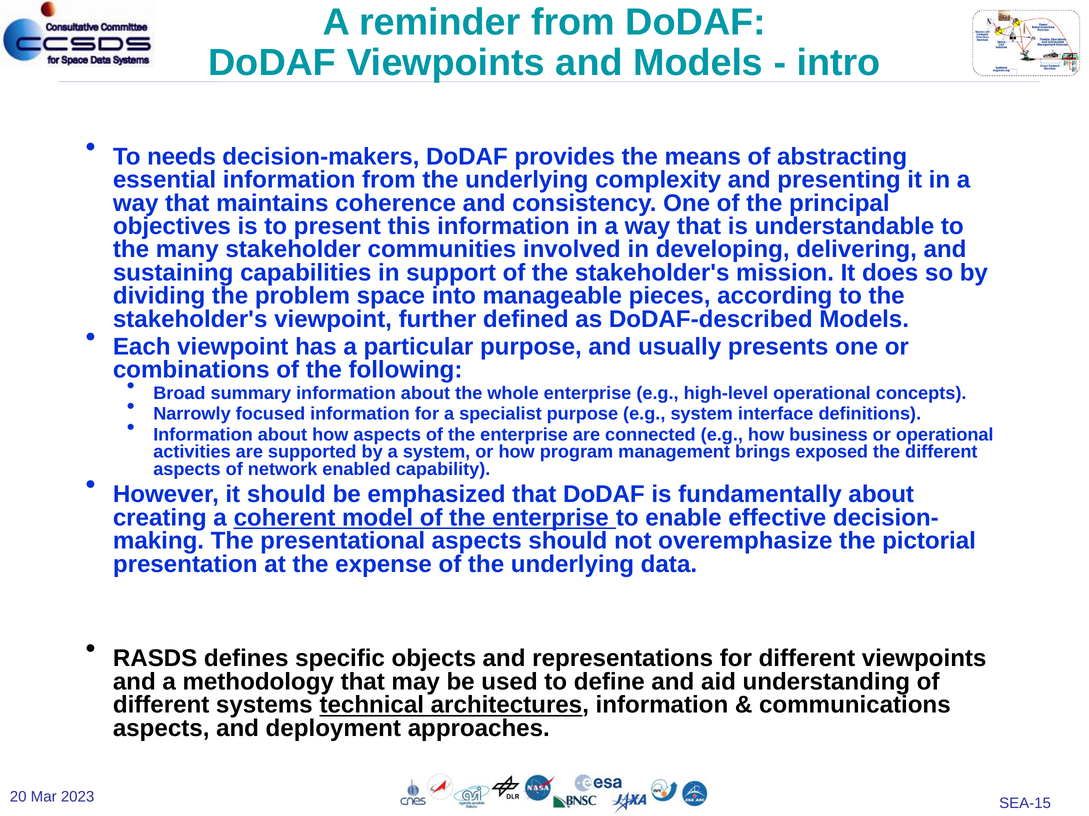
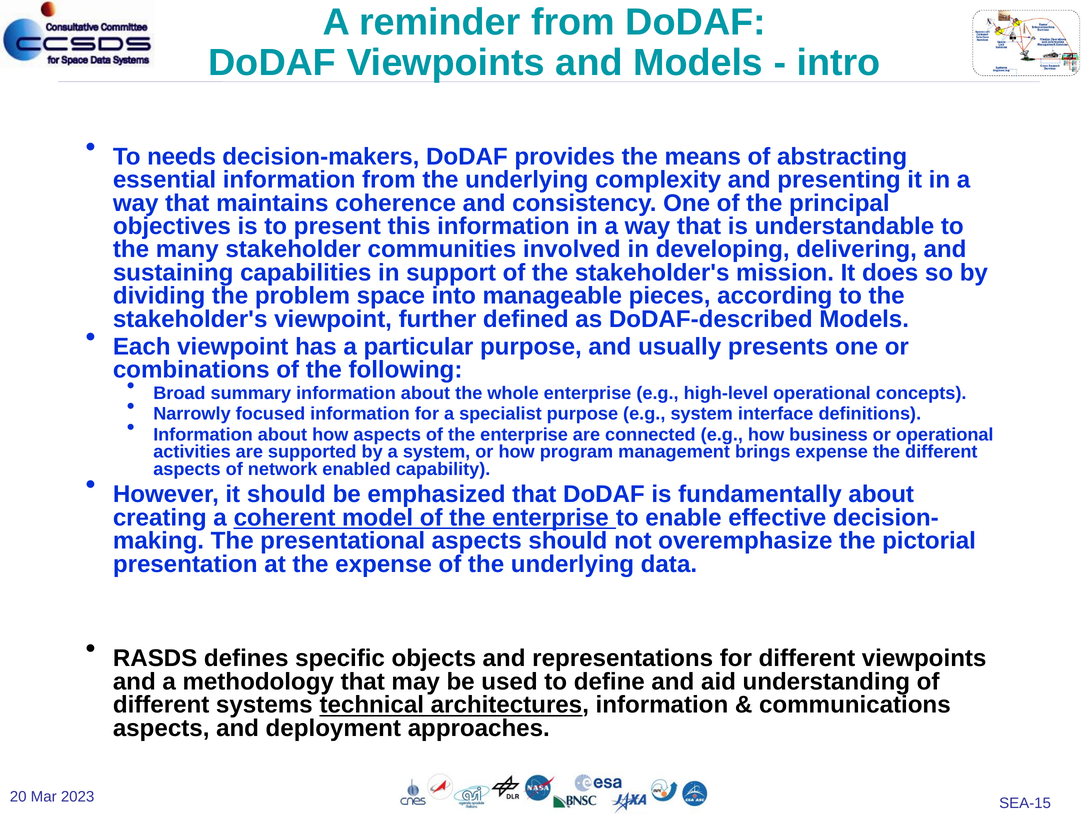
brings exposed: exposed -> expense (832, 452)
